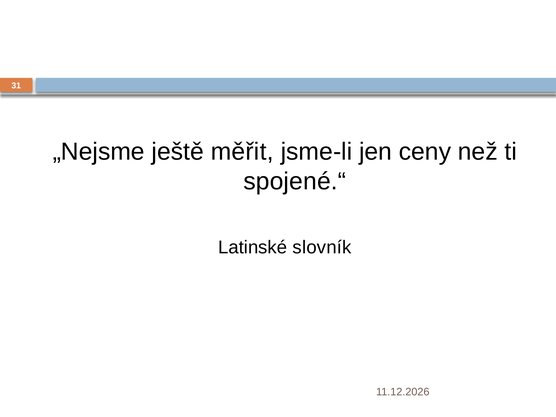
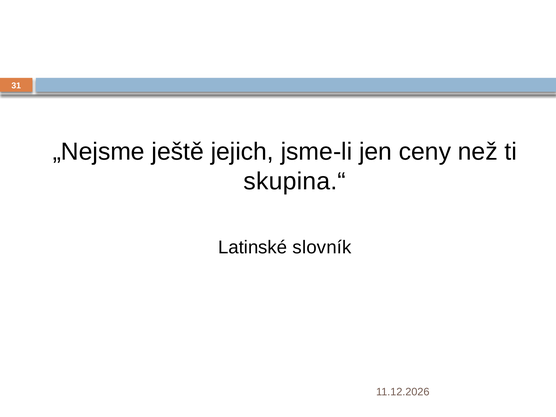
měřit: měřit -> jejich (242, 152)
spojené.“: spojené.“ -> skupina.“ (295, 181)
